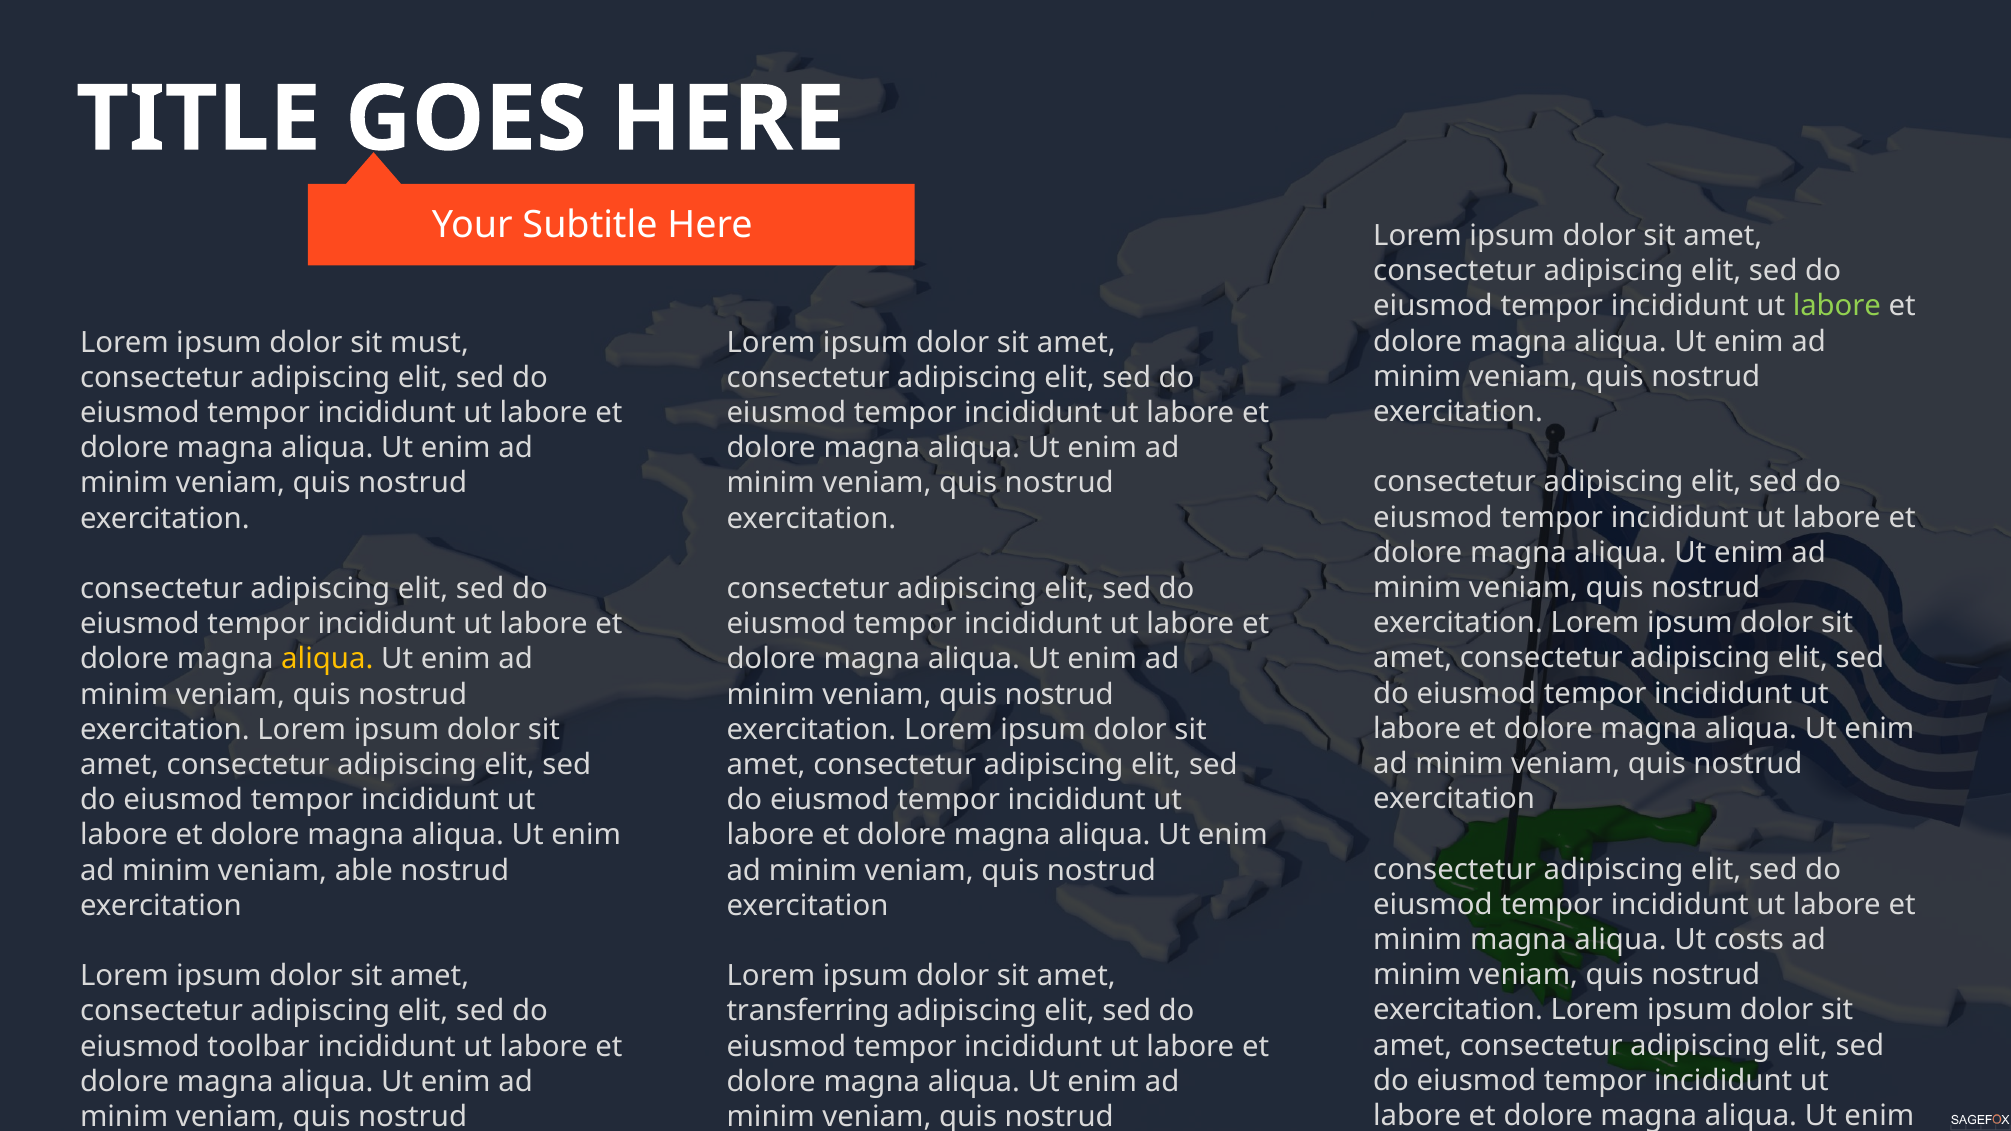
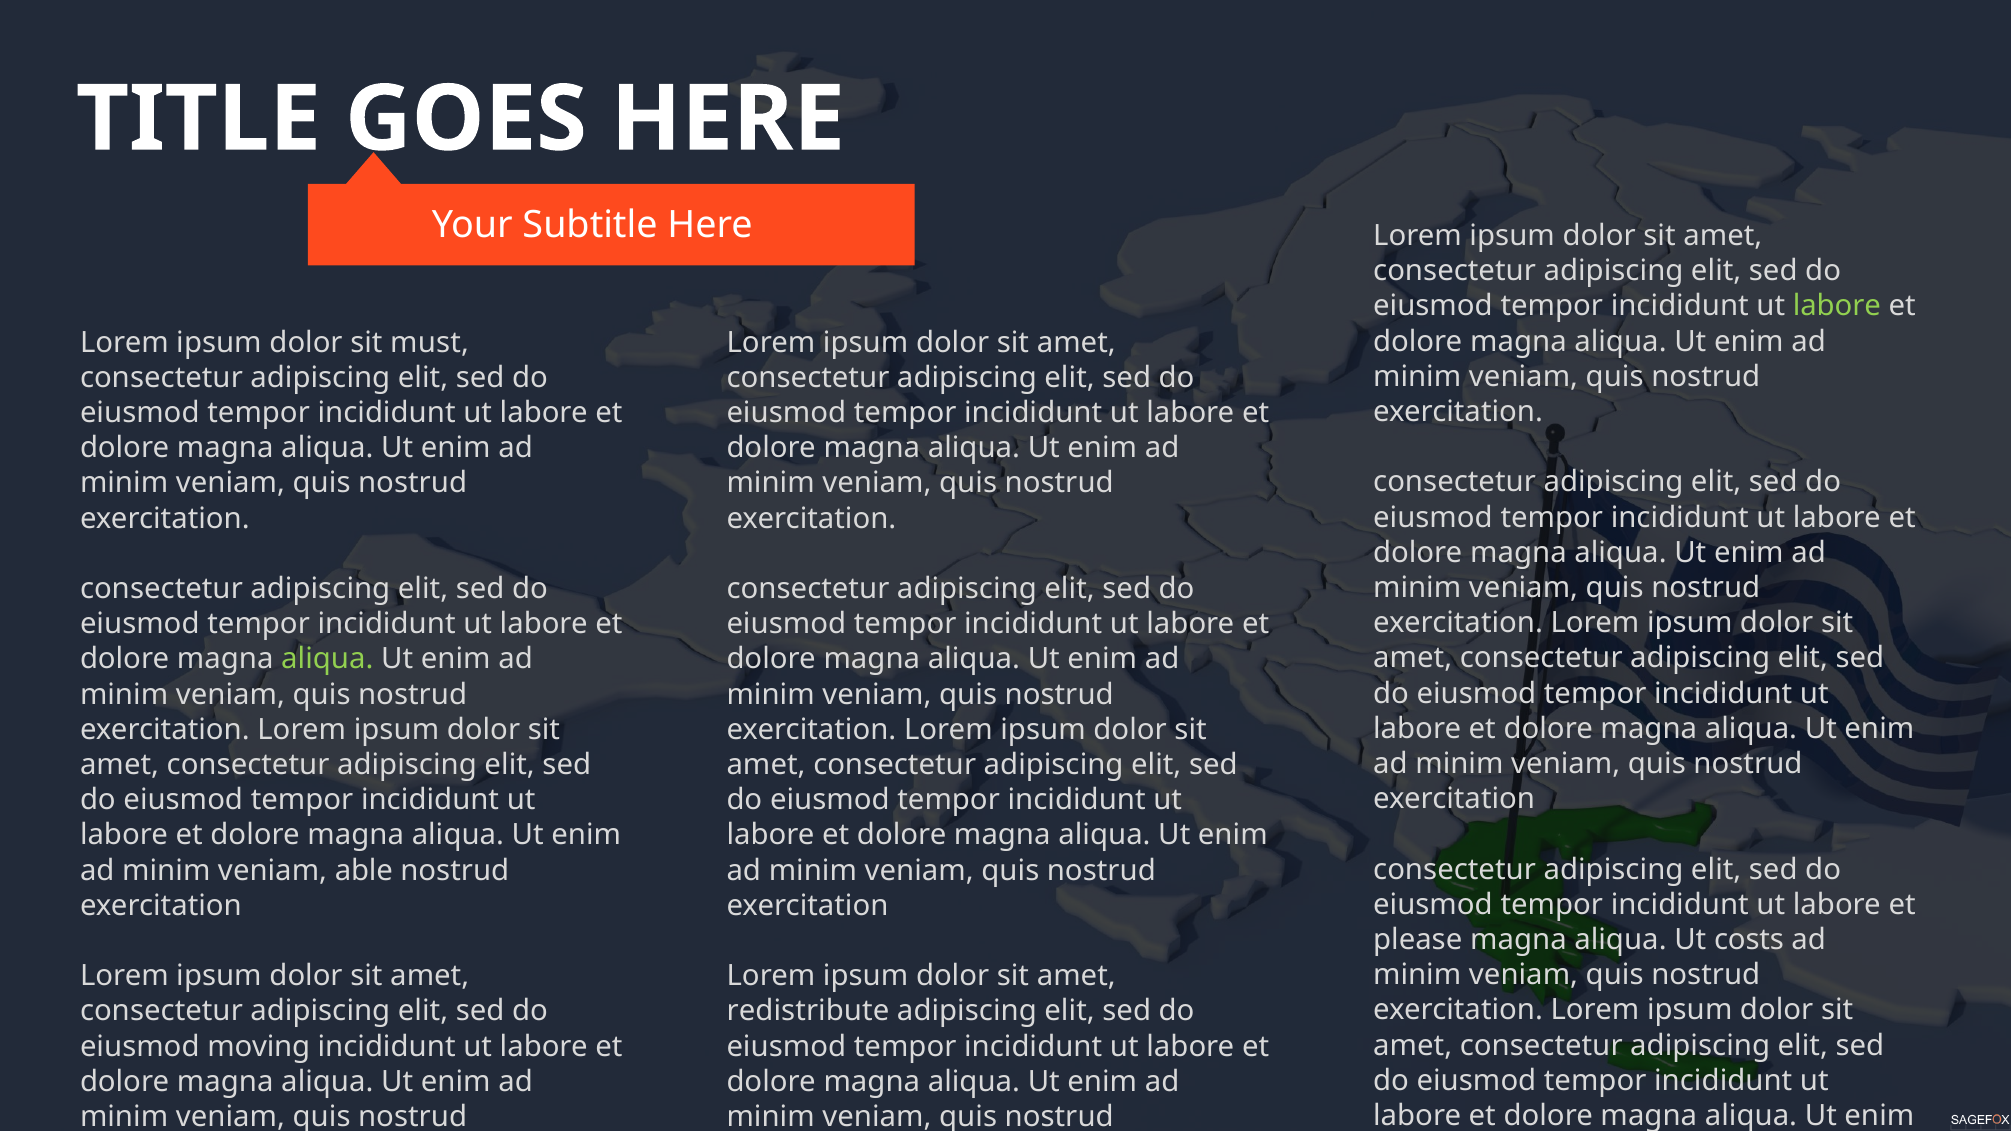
aliqua colour: yellow -> light green (327, 659)
minim: minim -> please (1418, 940)
transferring: transferring -> redistribute (808, 1011)
toolbar: toolbar -> moving (259, 1047)
